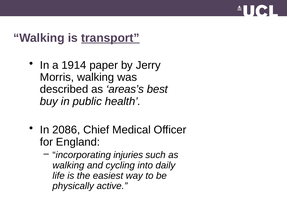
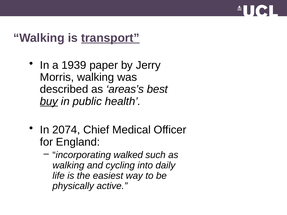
1914: 1914 -> 1939 (74, 65)
buy underline: none -> present (49, 101)
2086: 2086 -> 2074 (66, 130)
injuries: injuries -> walked (128, 155)
